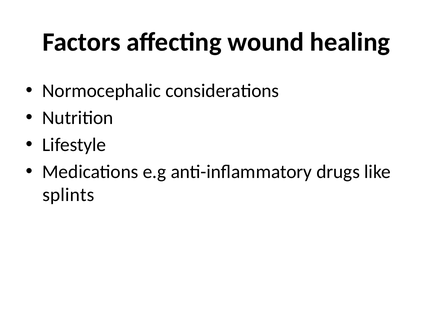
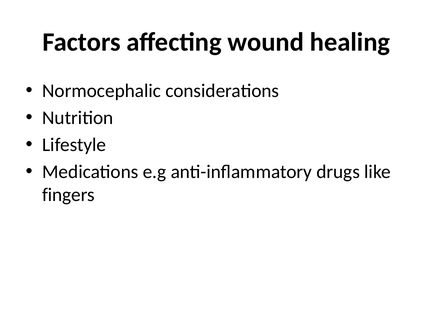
splints: splints -> fingers (69, 195)
